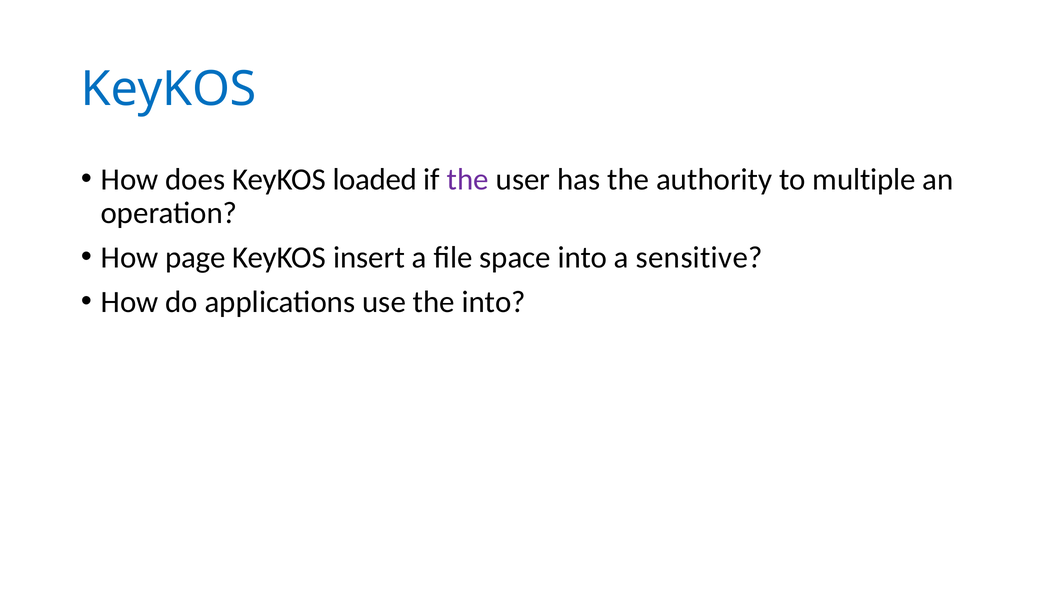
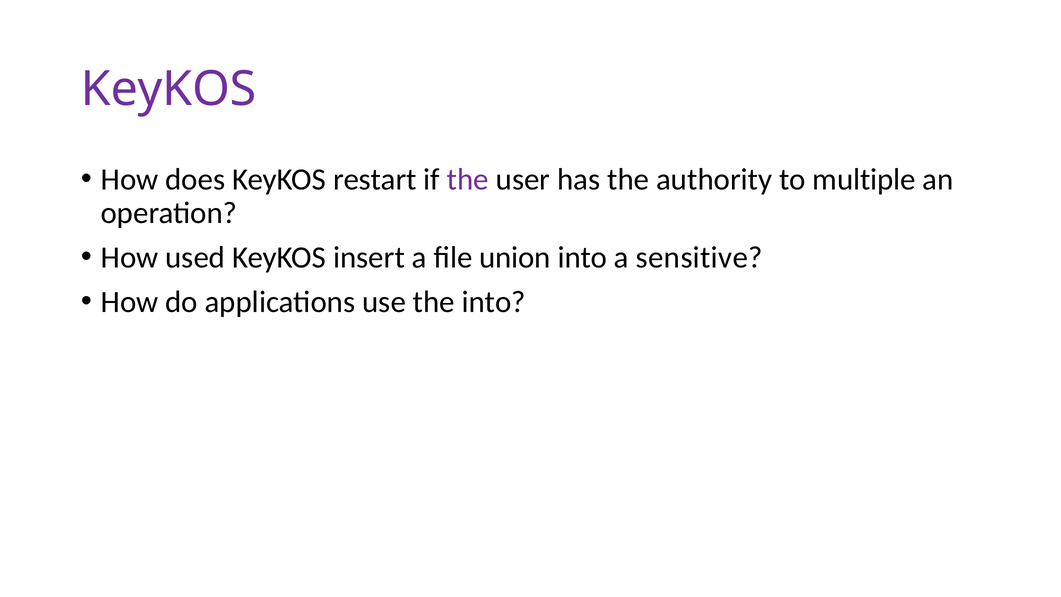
KeyKOS colour: blue -> purple (169, 89)
loaded: loaded -> restart (375, 179)
page: page -> used (195, 257)
space: space -> union (515, 257)
